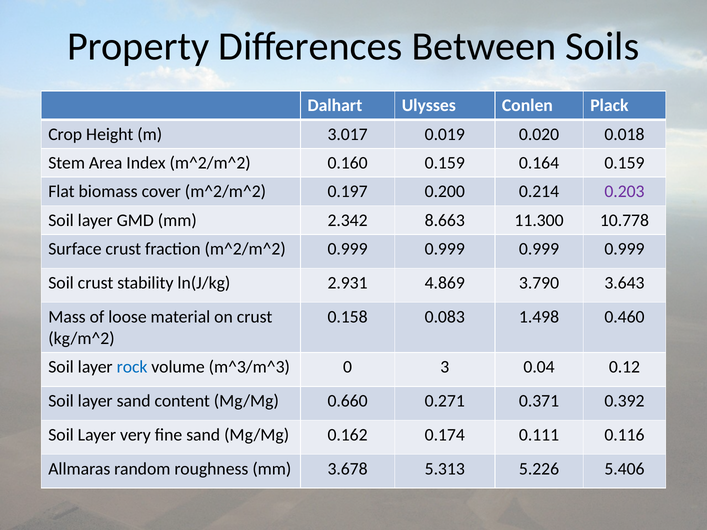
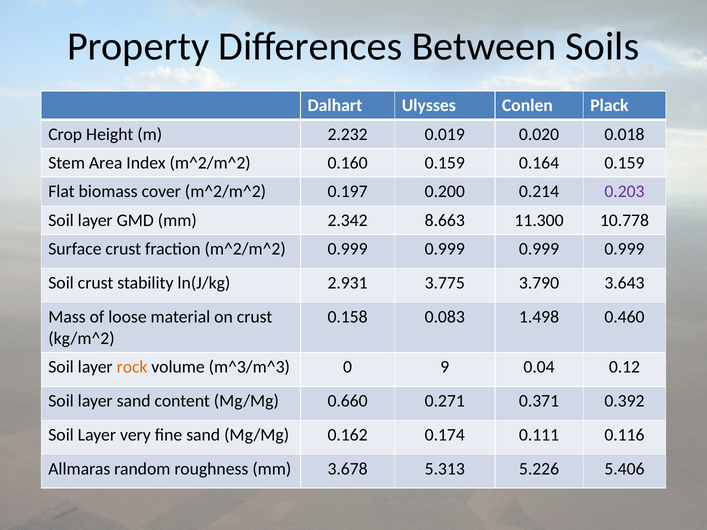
3.017: 3.017 -> 2.232 (348, 134)
4.869: 4.869 -> 3.775 (445, 283)
rock colour: blue -> orange (132, 367)
3: 3 -> 9 (445, 367)
